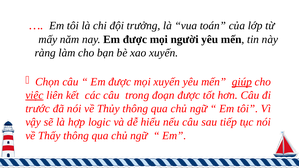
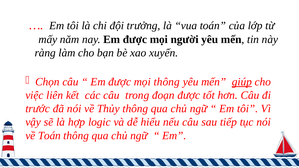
mọi xuyến: xuyến -> thông (167, 82)
việc underline: present -> none (34, 95)
về Thấy: Thấy -> Toán (49, 136)
